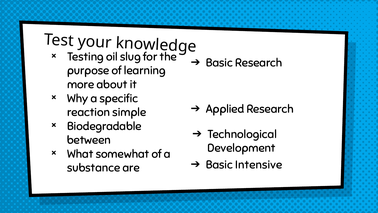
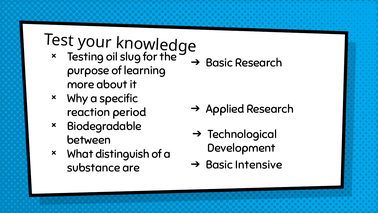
simple: simple -> period (129, 112)
somewhat: somewhat -> distinguish (123, 154)
